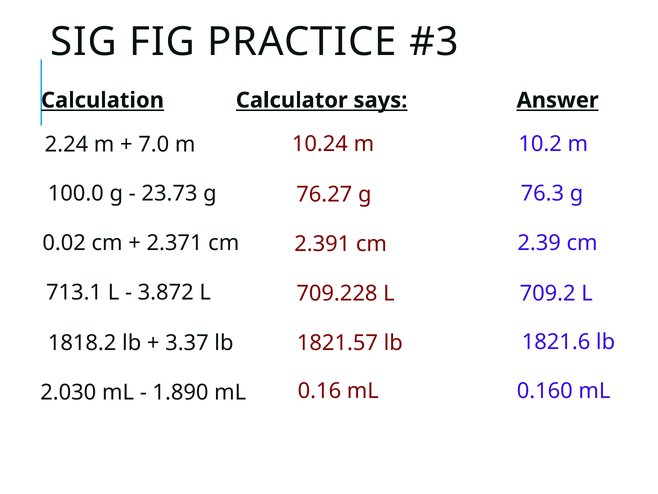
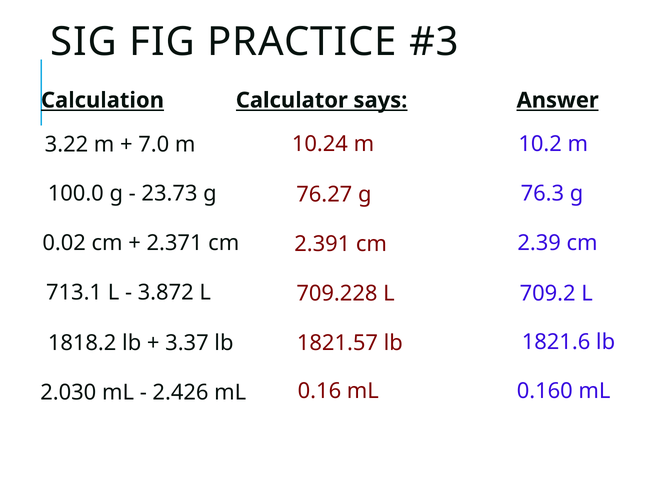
2.24: 2.24 -> 3.22 (66, 144)
1.890: 1.890 -> 2.426 (180, 392)
